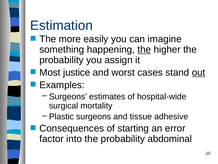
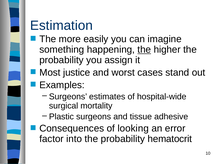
out underline: present -> none (199, 72)
starting: starting -> looking (133, 128)
abdominal: abdominal -> hematocrit (170, 138)
